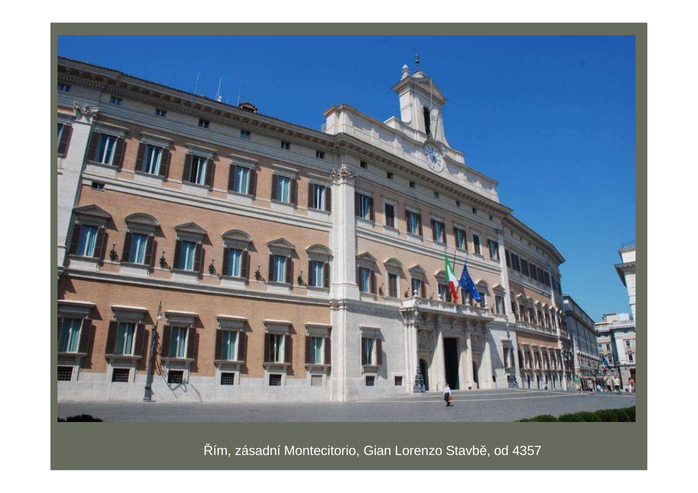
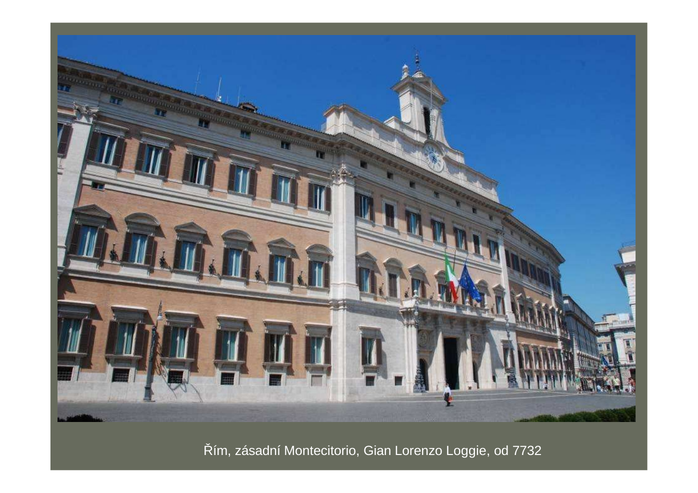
Stavbě: Stavbě -> Loggie (468, 451)
4357: 4357 -> 7732 (527, 451)
